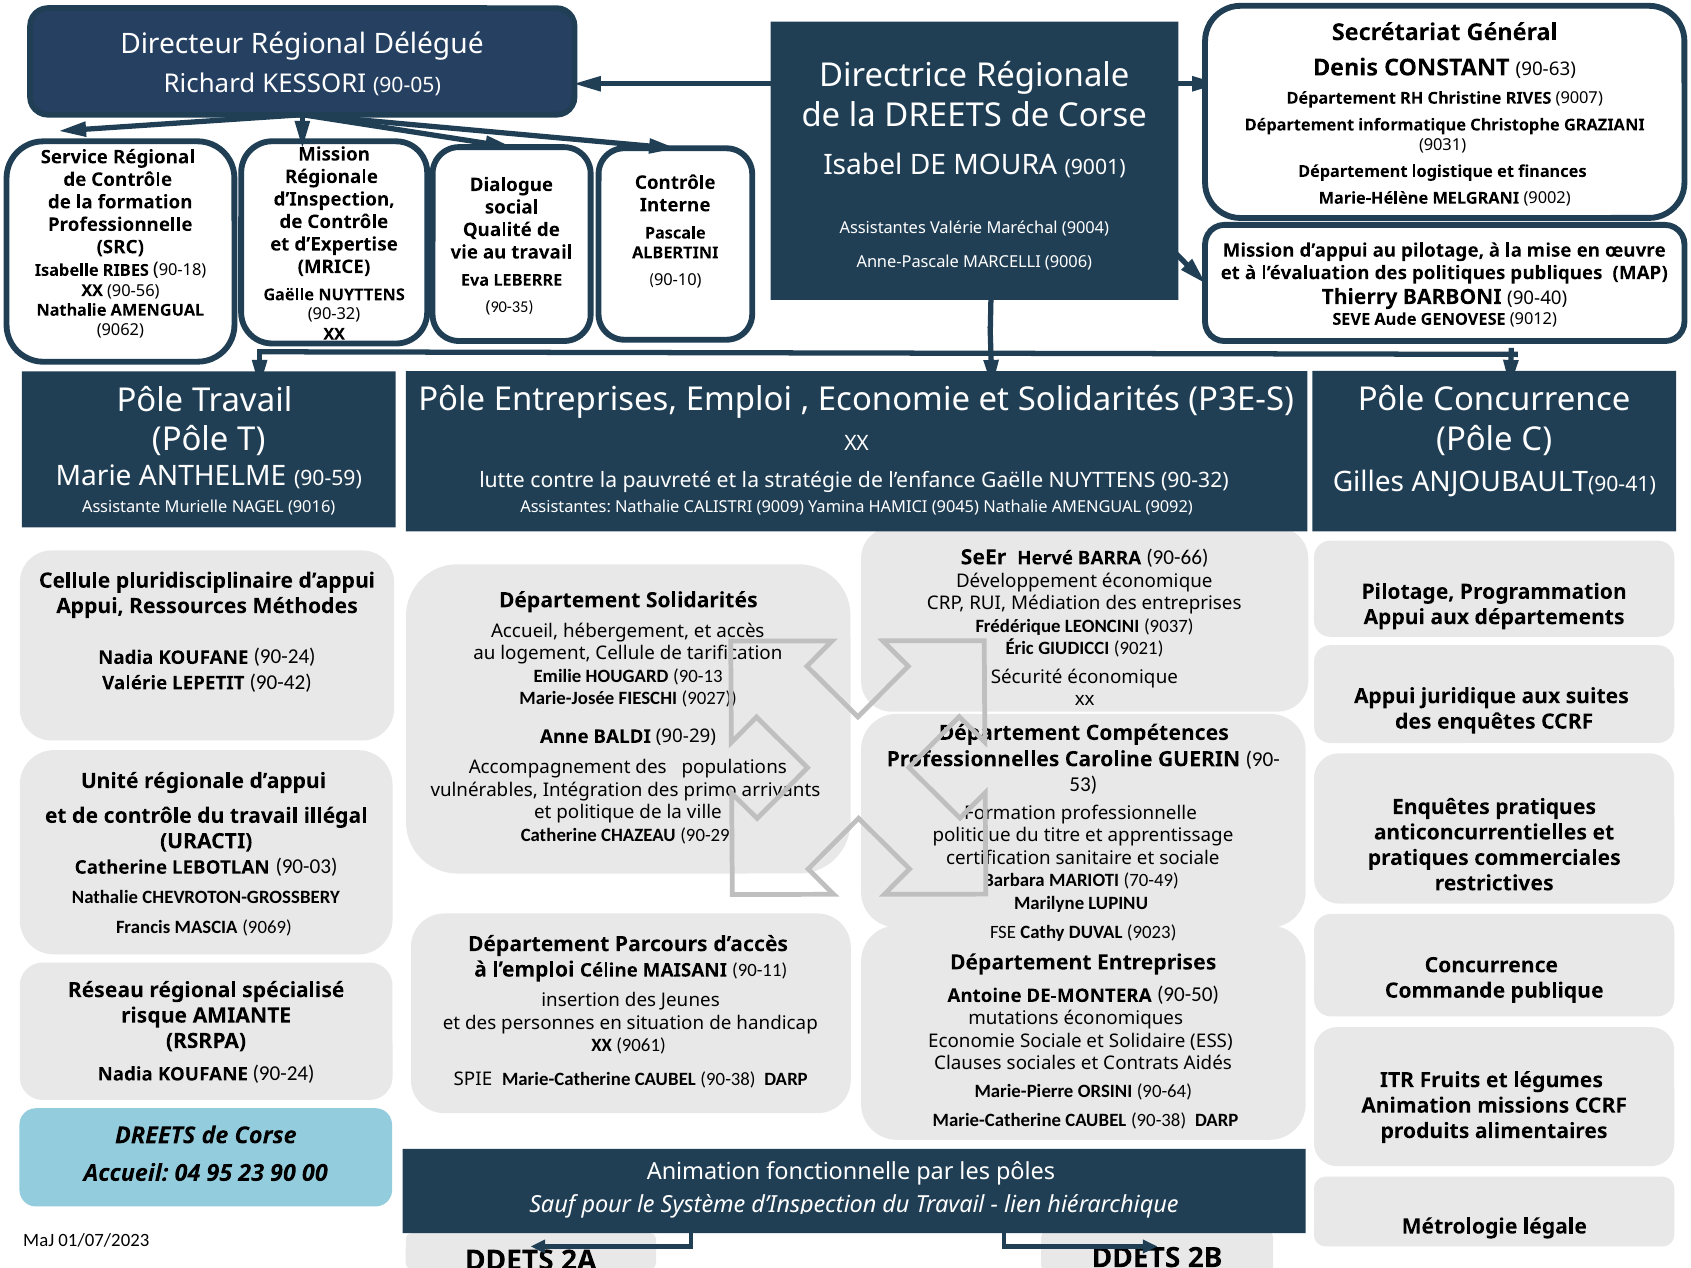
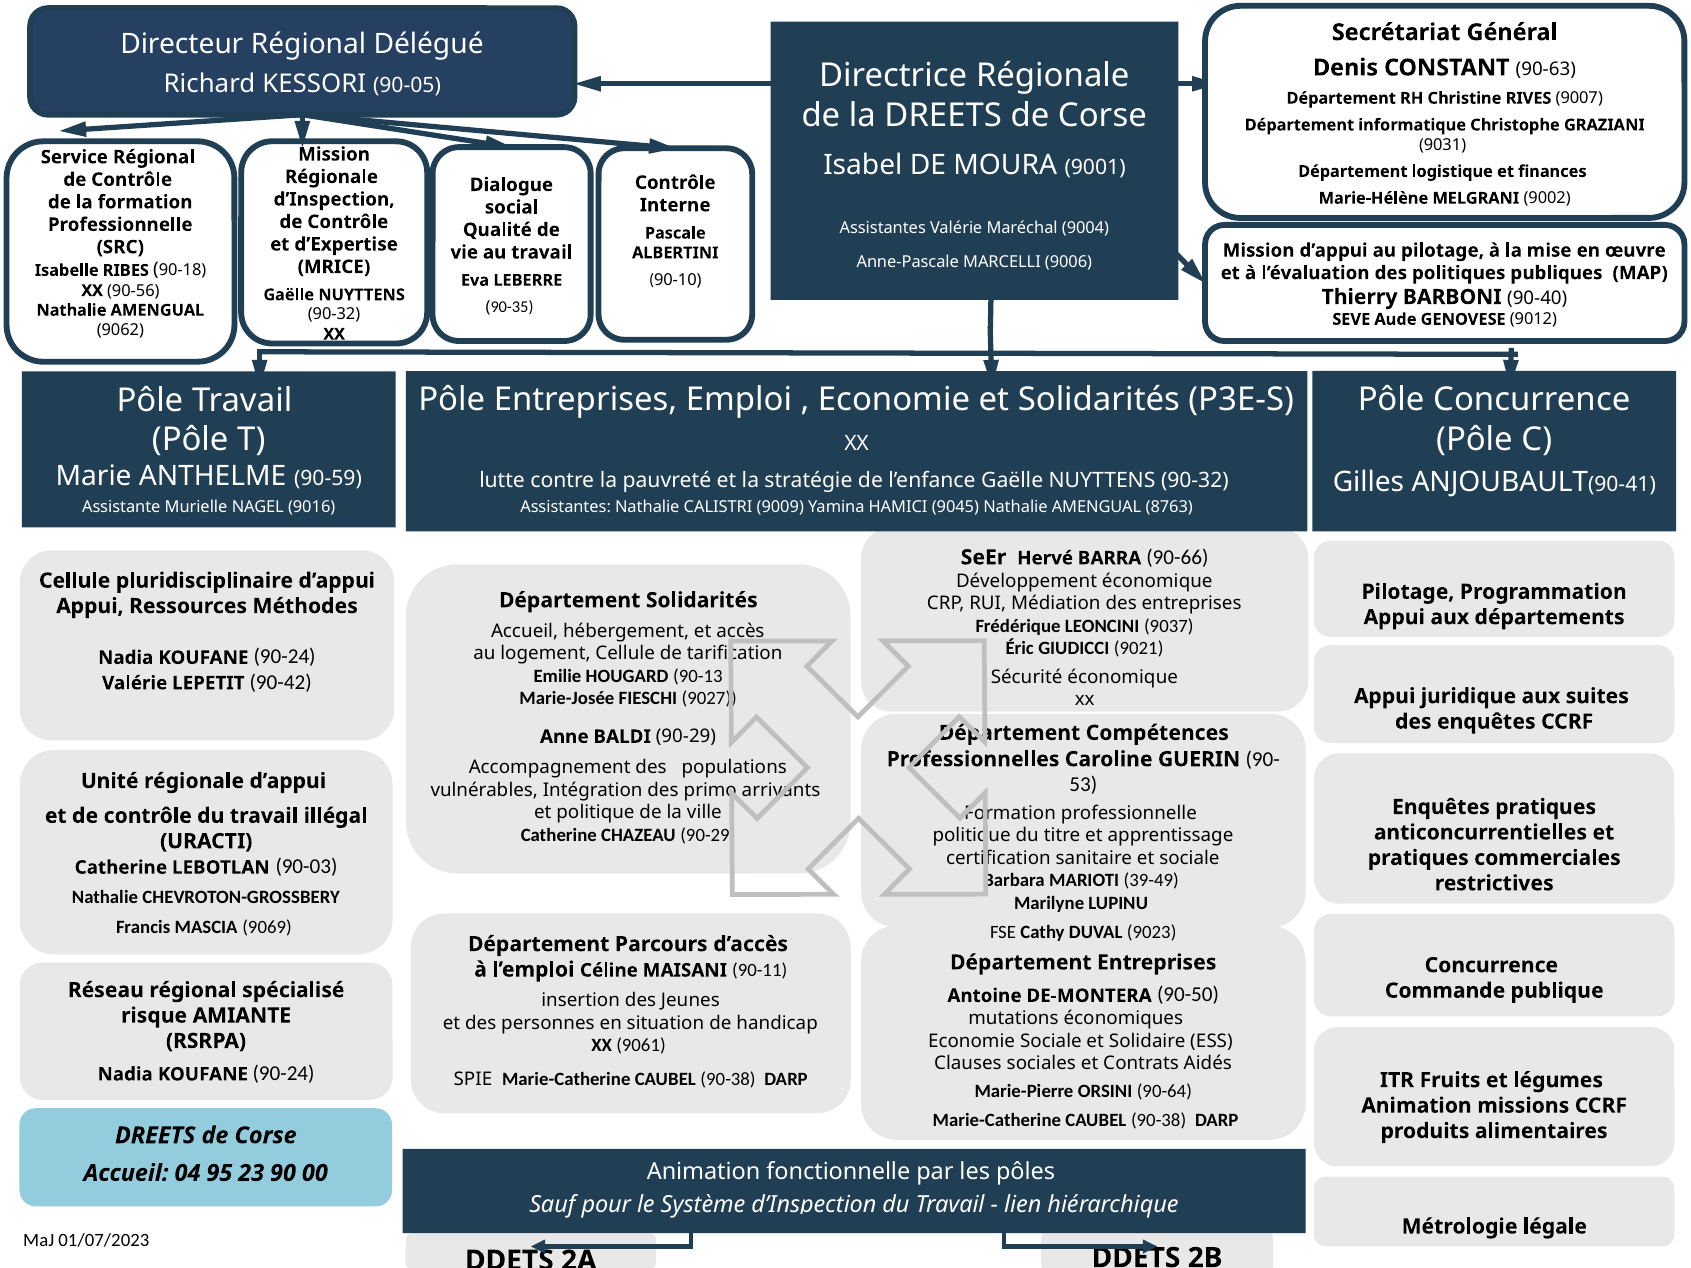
9092: 9092 -> 8763 (1169, 508)
70-49: 70-49 -> 39-49 (1151, 881)
